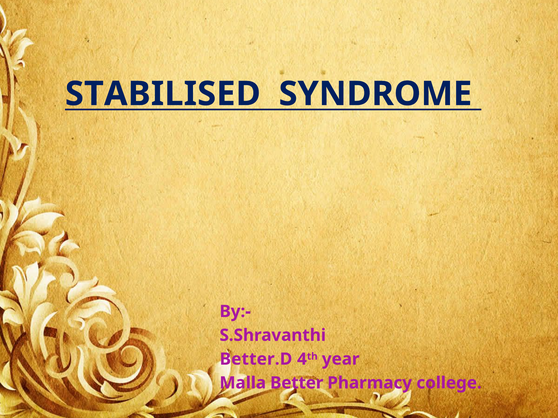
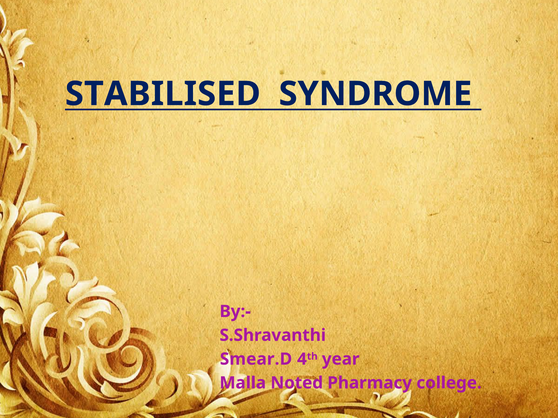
Better.D: Better.D -> Smear.D (256, 359)
Better: Better -> Noted (297, 383)
